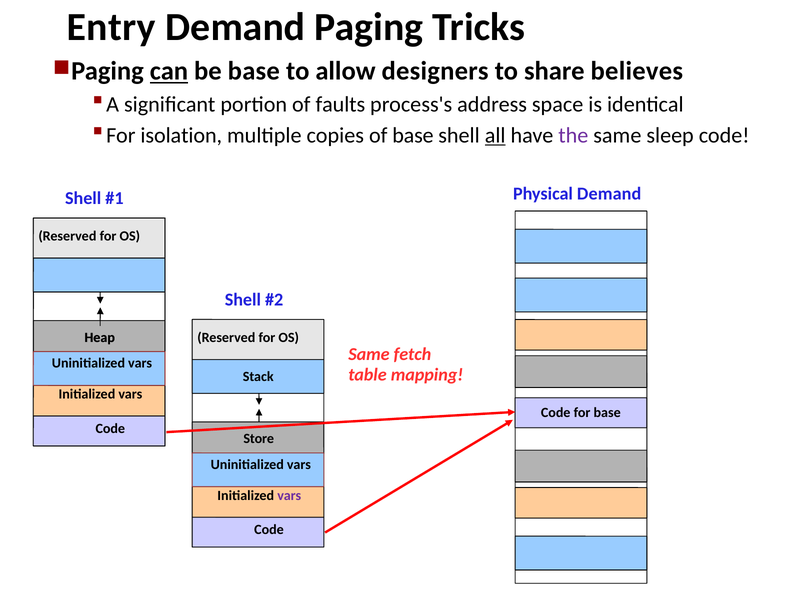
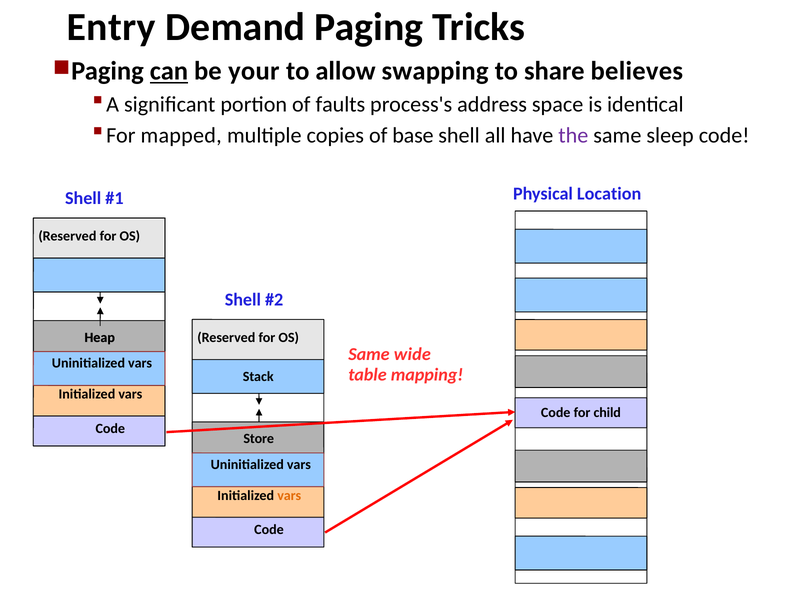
be base: base -> your (254, 71)
designers: designers -> swapping (435, 71)
isolation: isolation -> mapped (181, 136)
all underline: present -> none (495, 136)
Physical Demand: Demand -> Location (609, 194)
fetch: fetch -> wide (412, 355)
for base: base -> child (607, 413)
vars colour: purple -> orange (289, 496)
